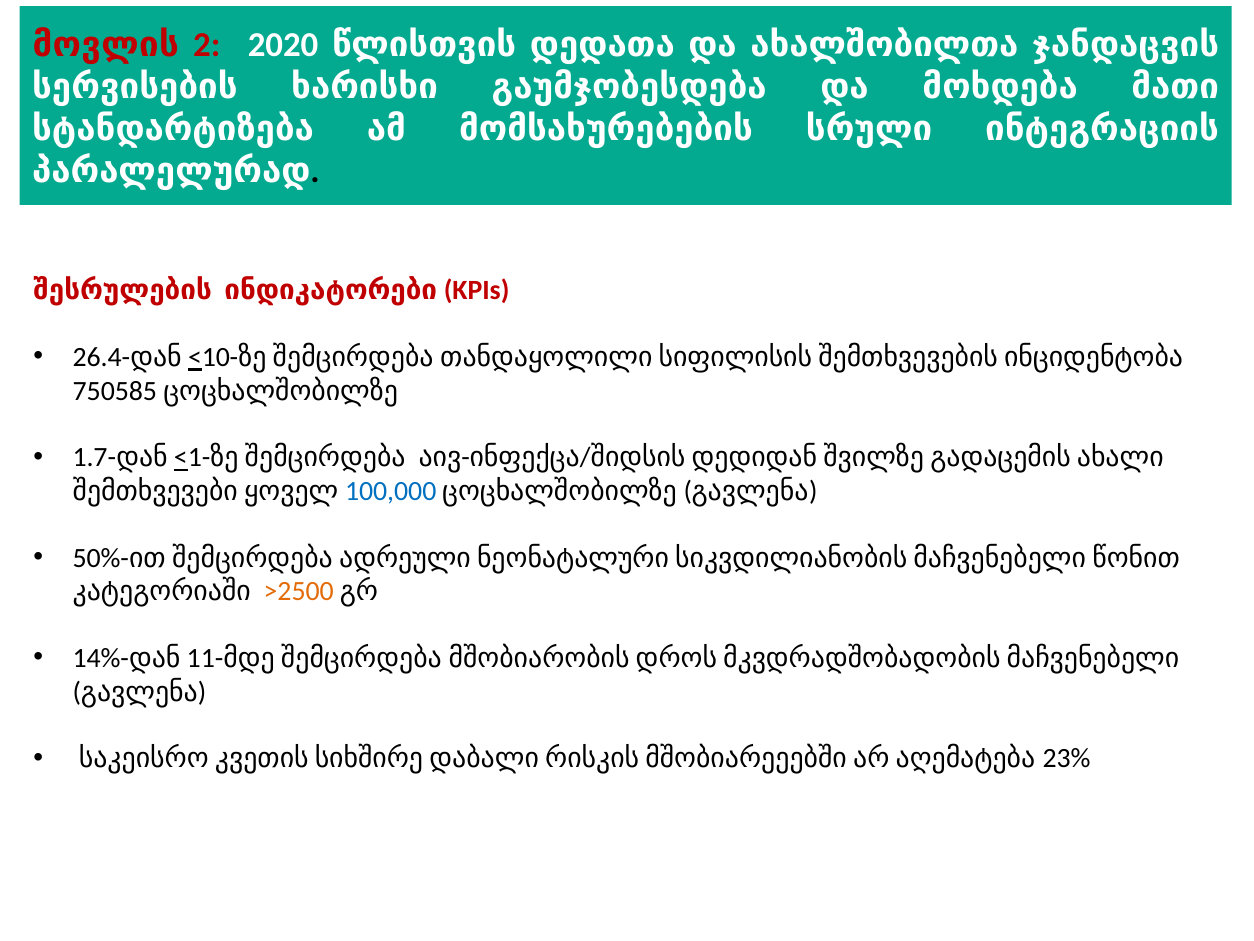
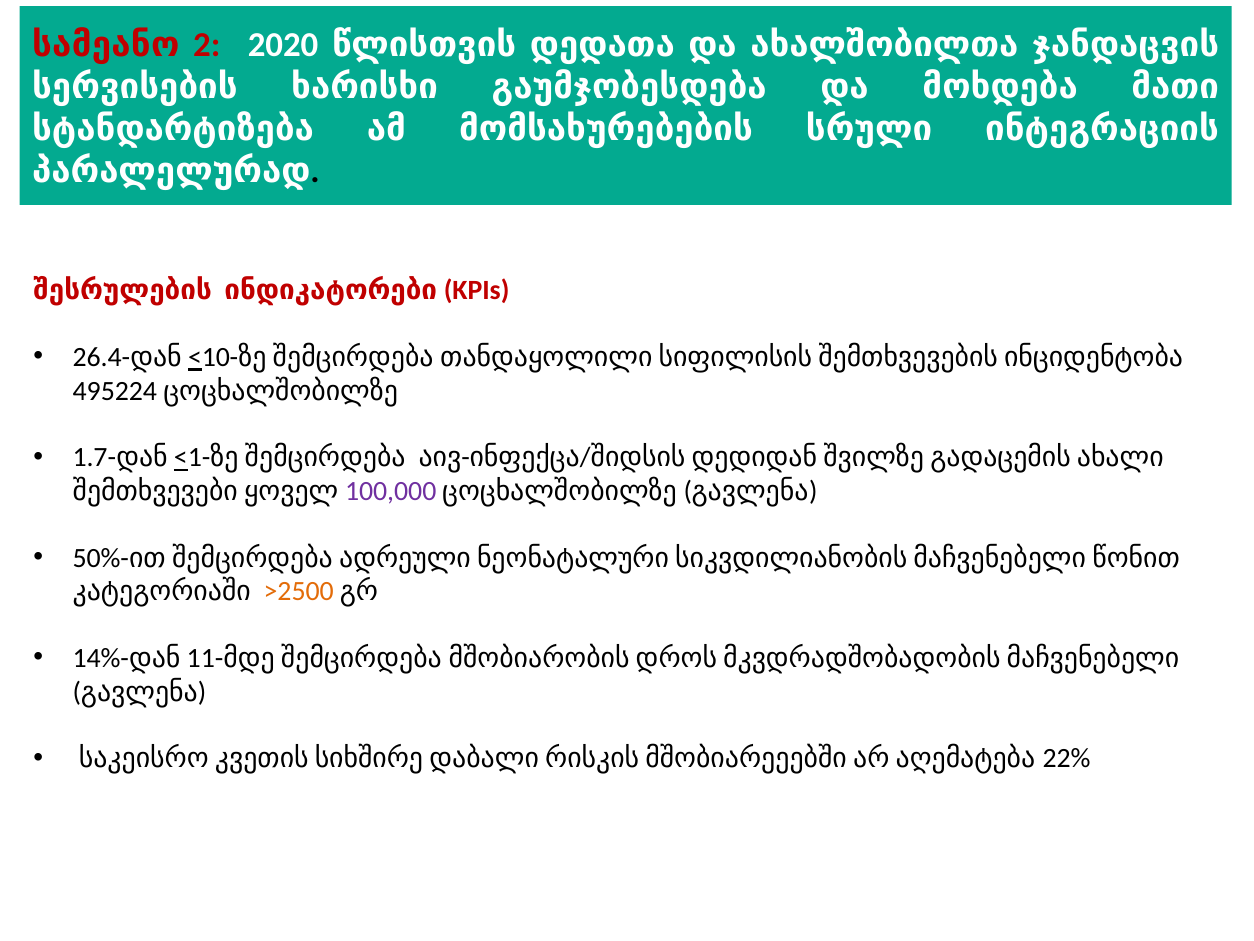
მოვლის: მოვლის -> სამეანო (106, 45)
750585: 750585 -> 495224 (115, 391)
100,000 colour: blue -> purple (391, 491)
23%: 23% -> 22% (1067, 758)
